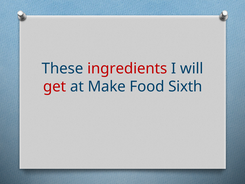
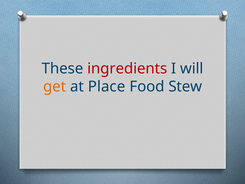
get colour: red -> orange (55, 87)
Make: Make -> Place (107, 87)
Sixth: Sixth -> Stew (185, 87)
